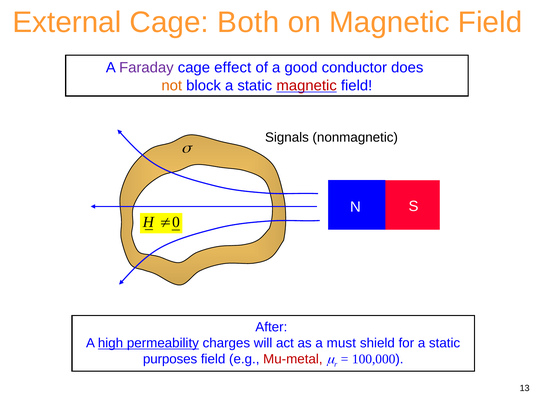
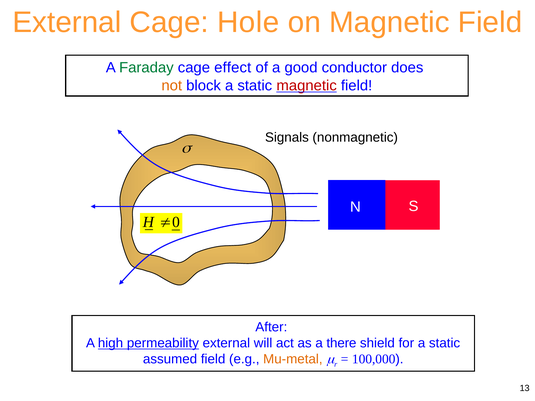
Both: Both -> Hole (248, 23)
Faraday colour: purple -> green (146, 68)
permeability charges: charges -> external (226, 343)
must: must -> there (341, 343)
purposes: purposes -> assumed (170, 359)
Mu-metal colour: red -> orange (293, 359)
